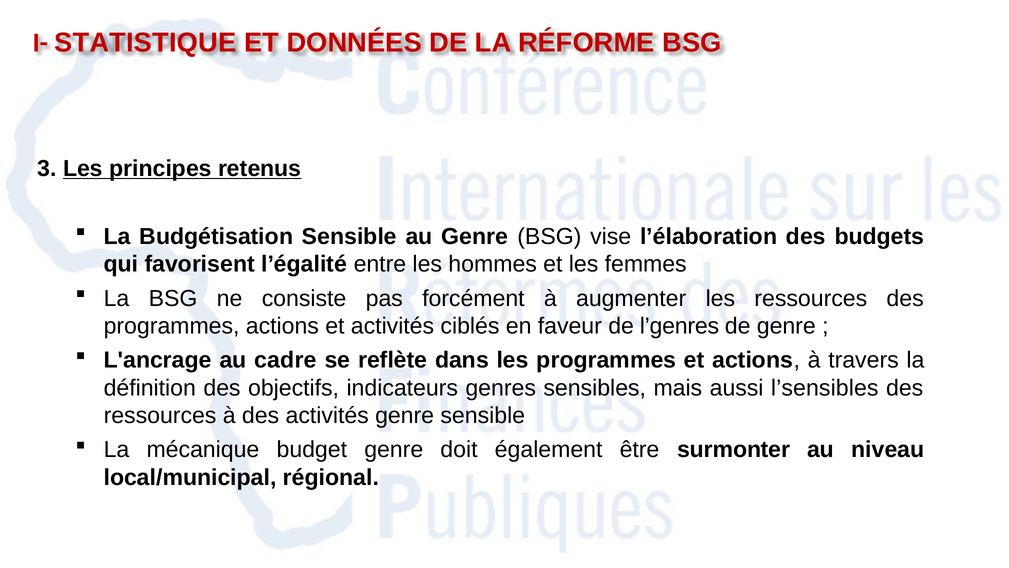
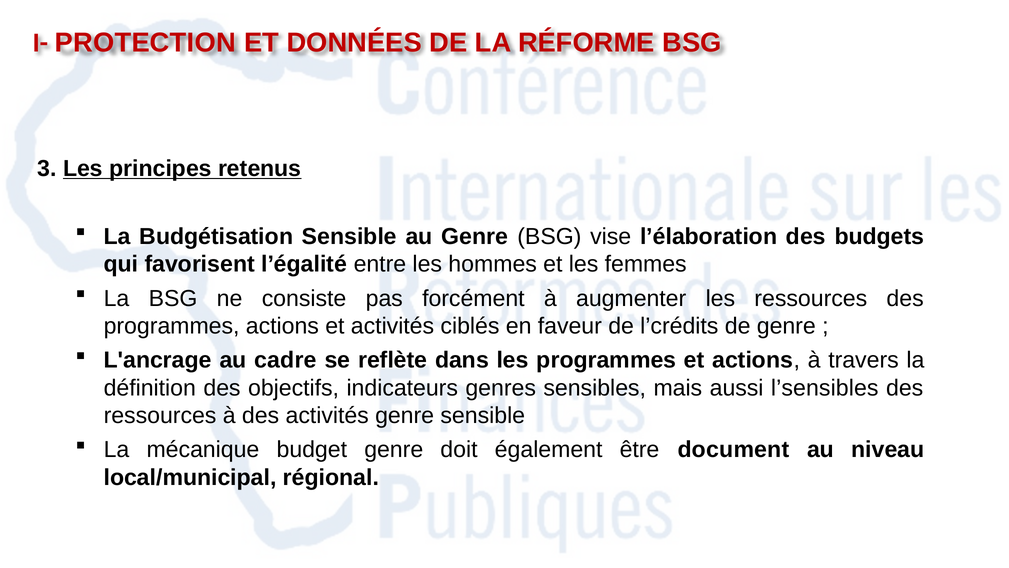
STATISTIQUE: STATISTIQUE -> PROTECTION (145, 43)
l’genres: l’genres -> l’crédits (679, 326)
surmonter: surmonter -> document (734, 449)
